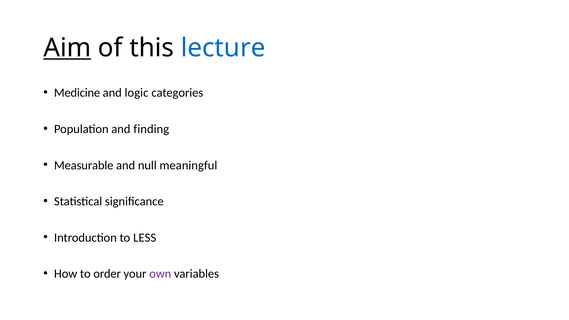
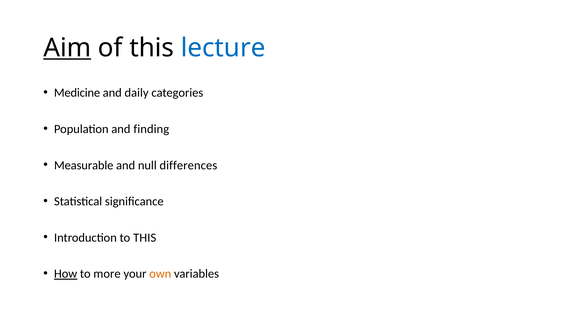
logic: logic -> daily (137, 93)
meaningful: meaningful -> differences (188, 165)
to LESS: LESS -> THIS (145, 238)
How underline: none -> present (66, 274)
order: order -> more (107, 274)
own colour: purple -> orange (160, 274)
